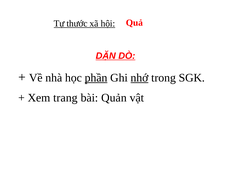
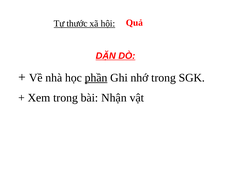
nhớ underline: present -> none (140, 78)
Xem trang: trang -> trong (66, 98)
Quản: Quản -> Nhận (114, 98)
